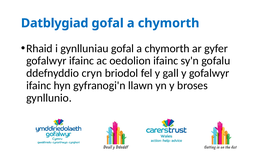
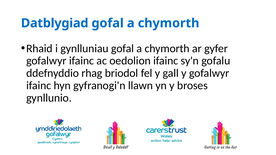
cryn: cryn -> rhag (92, 73)
